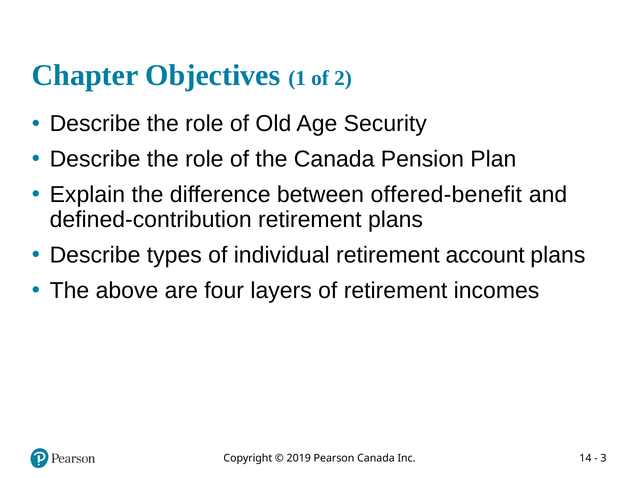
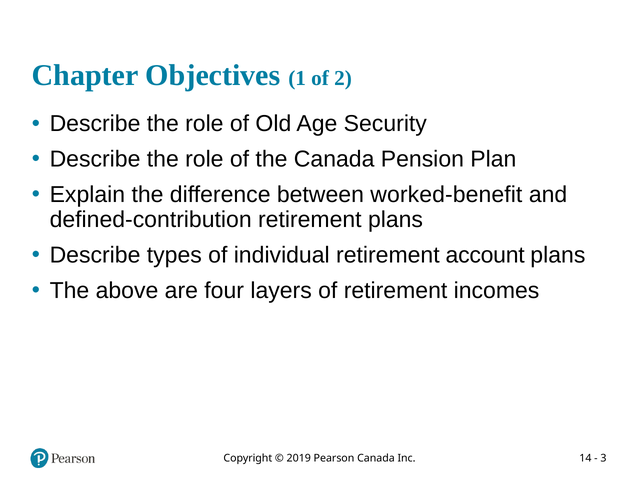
offered-benefit: offered-benefit -> worked-benefit (446, 195)
